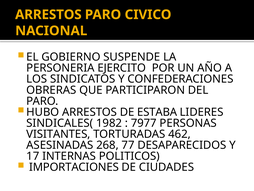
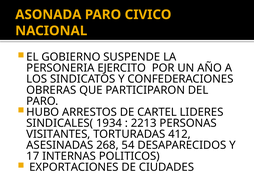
ARRESTOS: ARRESTOS -> ASONADA (48, 15)
ESTABA: ESTABA -> CARTEL (157, 112)
1982: 1982 -> 1934 (109, 123)
7977: 7977 -> 2213 (144, 123)
462: 462 -> 412 (180, 134)
77: 77 -> 54 (128, 145)
IMPORTACIONES: IMPORTACIONES -> EXPORTACIONES (74, 167)
